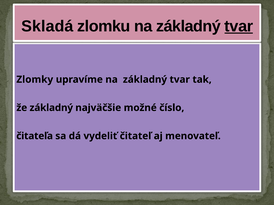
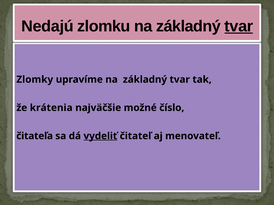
Skladá: Skladá -> Nedajú (47, 26)
že základný: základný -> krátenia (51, 108)
vydeliť underline: none -> present (100, 136)
